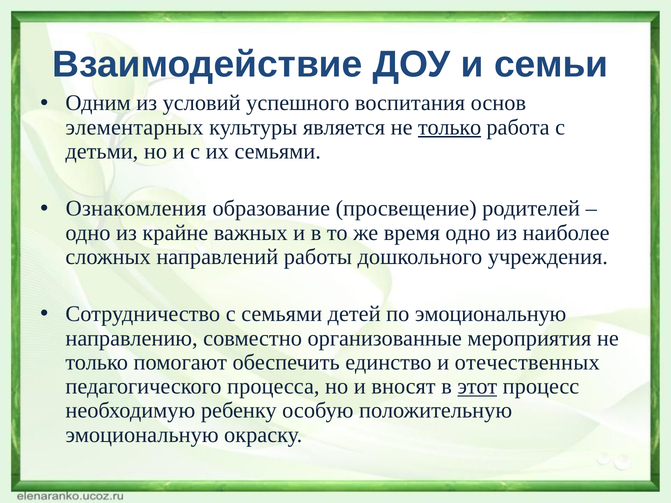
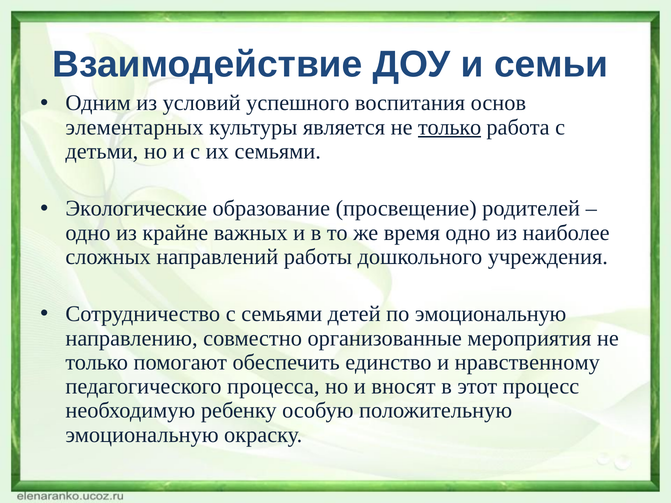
Ознакомления: Ознакомления -> Экoлoгическиe (136, 209)
отечественных: отечественных -> нравственному (527, 362)
этот underline: present -> none (477, 387)
